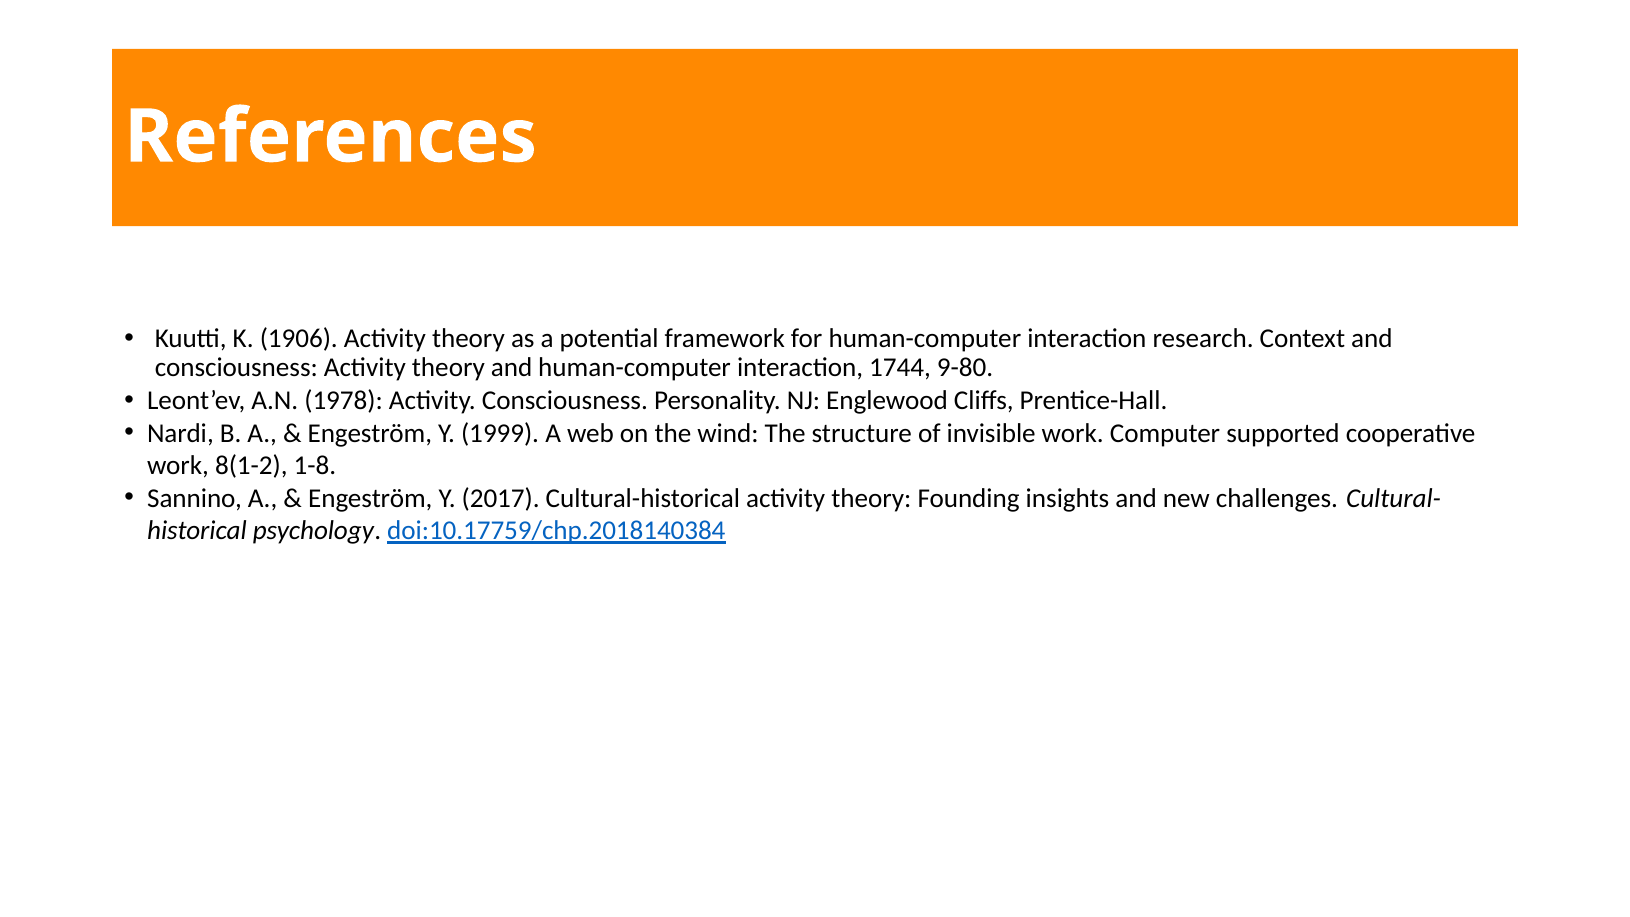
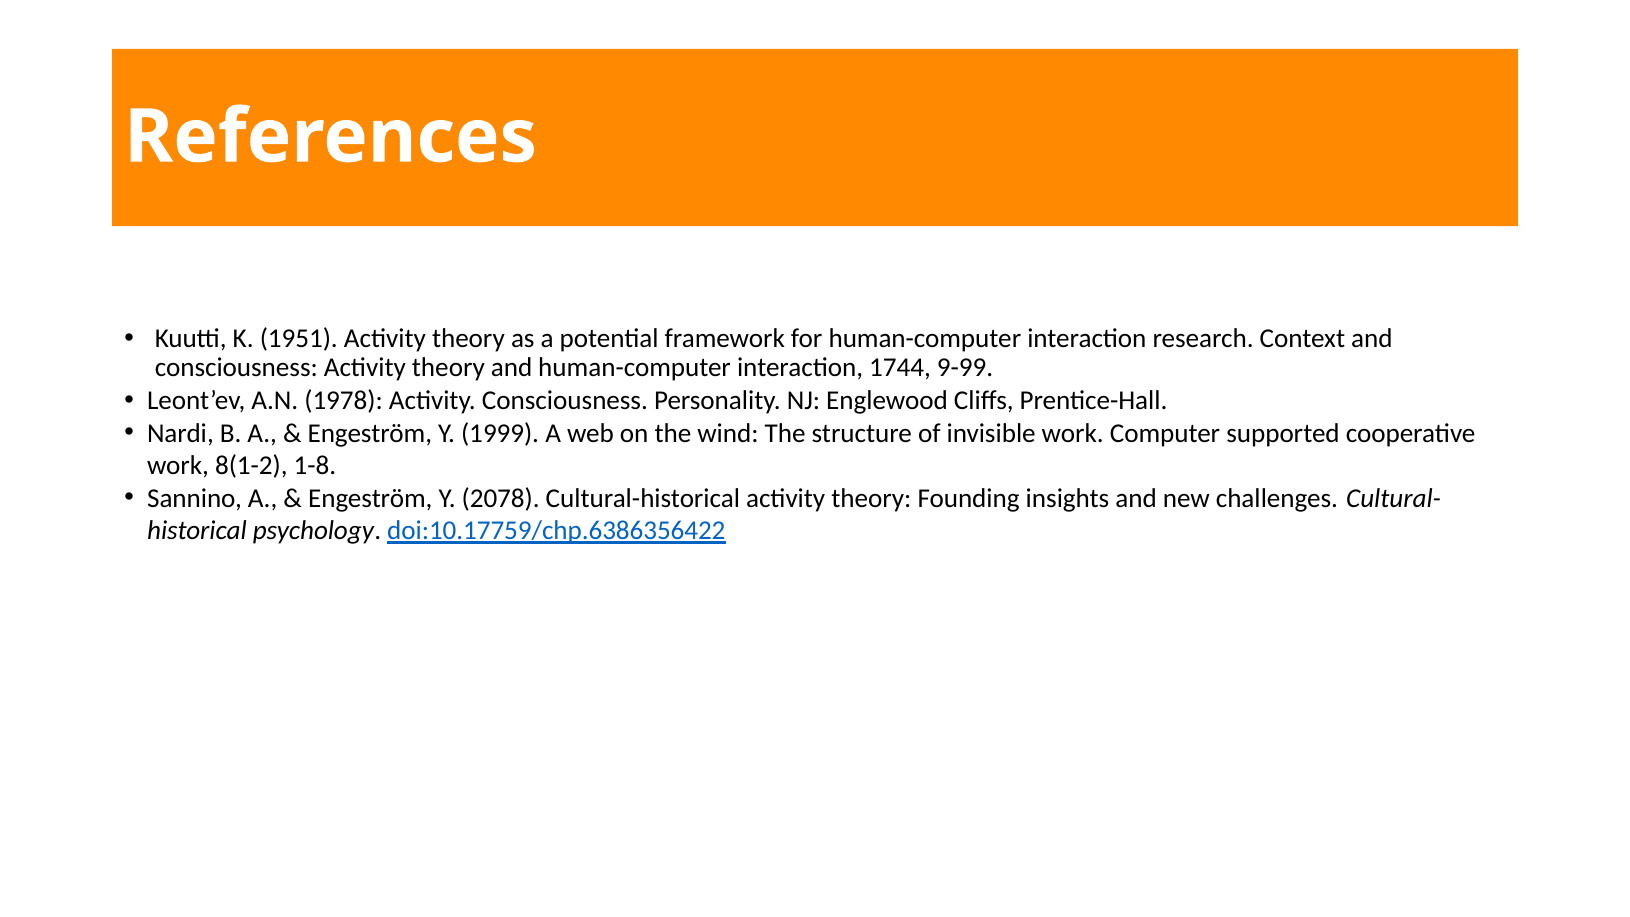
1906: 1906 -> 1951 (299, 339)
9-80: 9-80 -> 9-99 (965, 368)
2017: 2017 -> 2078 (501, 498)
doi:10.17759/chp.2018140384: doi:10.17759/chp.2018140384 -> doi:10.17759/chp.6386356422 (556, 531)
